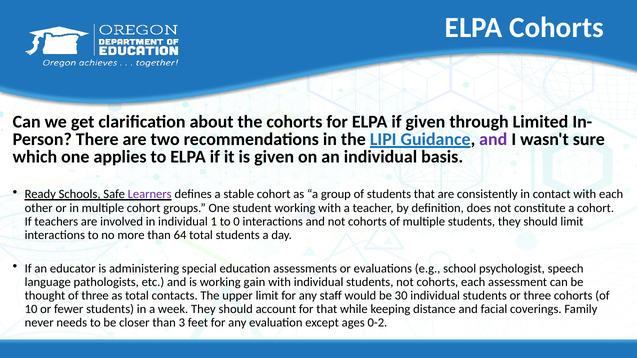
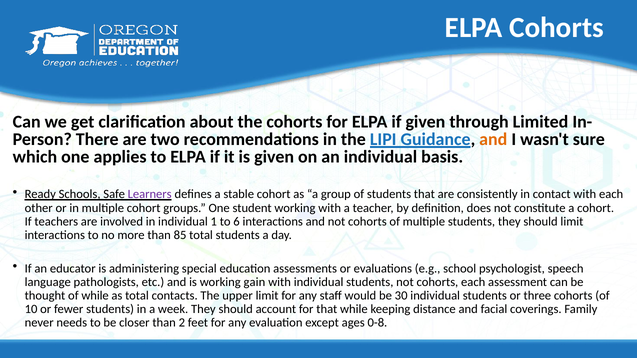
and colour: purple -> orange (493, 140)
0: 0 -> 6 (237, 222)
64: 64 -> 85 (180, 235)
of three: three -> while (95, 296)
3: 3 -> 2 (182, 323)
0-2: 0-2 -> 0-8 (377, 323)
